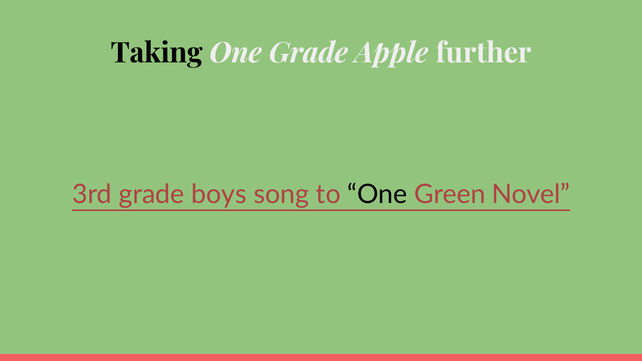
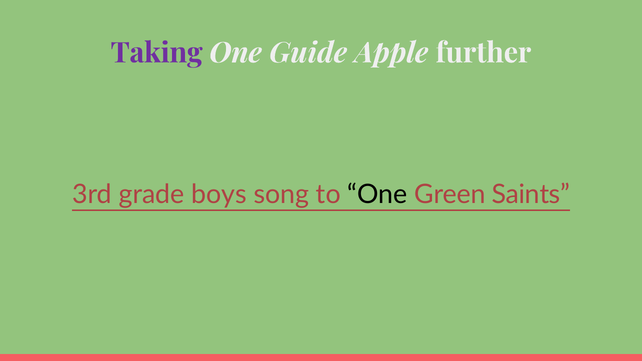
Taking colour: black -> purple (157, 53)
One Grade: Grade -> Guide (308, 53)
Novel: Novel -> Saints (531, 195)
